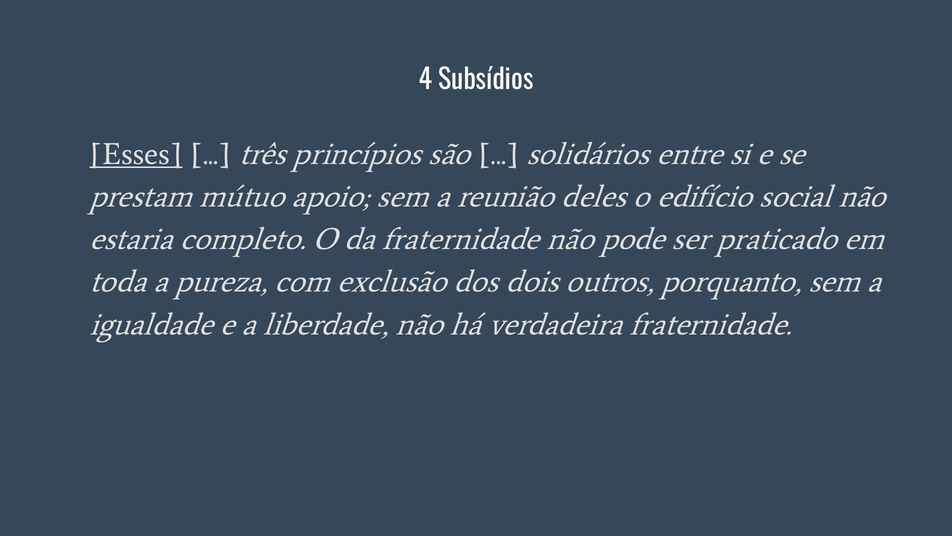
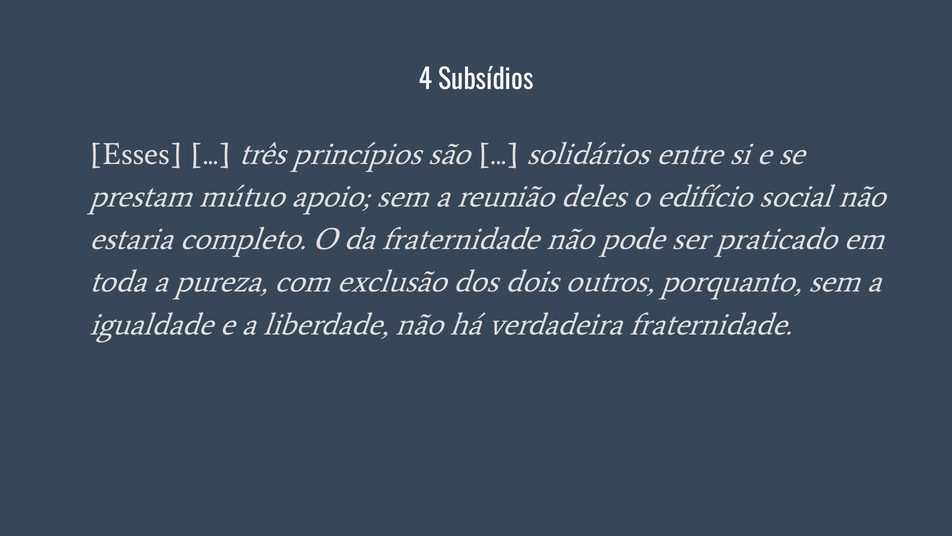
Esses underline: present -> none (136, 154)
